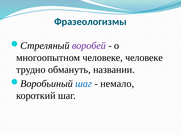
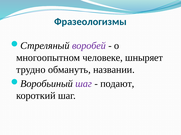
человеке человеке: человеке -> шныряет (144, 58)
шаг colour: blue -> purple (84, 84)
немало: немало -> подают (117, 84)
